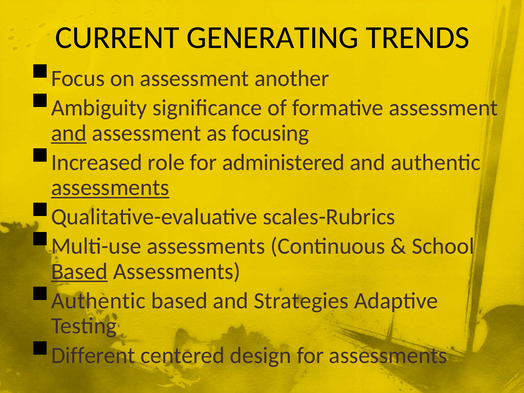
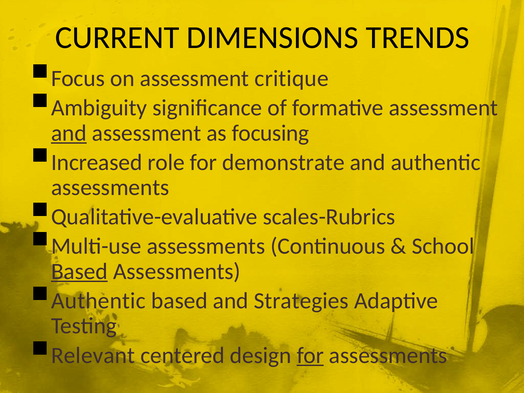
GENERATING: GENERATING -> DIMENSIONS (273, 38)
another: another -> critique (292, 79)
administered: administered -> demonstrate (283, 162)
assessments underline: present -> none (110, 188)
Different: Different -> Relevant (93, 355)
for underline: none -> present (310, 355)
